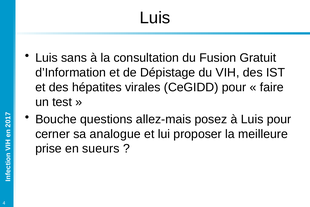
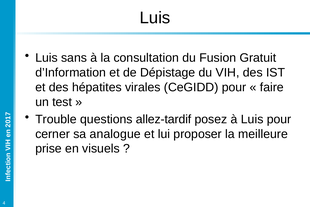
Bouche: Bouche -> Trouble (56, 119)
allez-mais: allez-mais -> allez-tardif (164, 119)
sueurs: sueurs -> visuels (101, 148)
